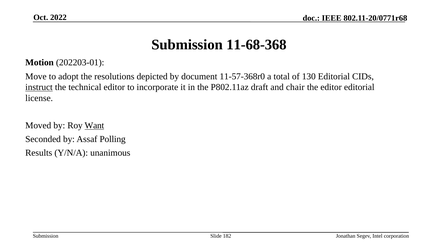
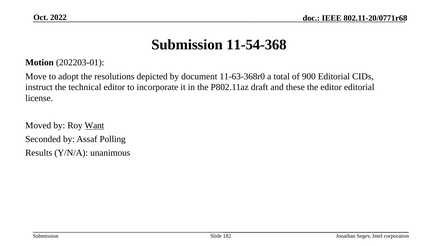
11-68-368: 11-68-368 -> 11-54-368 (256, 45)
11-57-368r0: 11-57-368r0 -> 11-63-368r0 (242, 76)
130: 130 -> 900 (309, 76)
instruct underline: present -> none (39, 87)
chair: chair -> these (295, 87)
